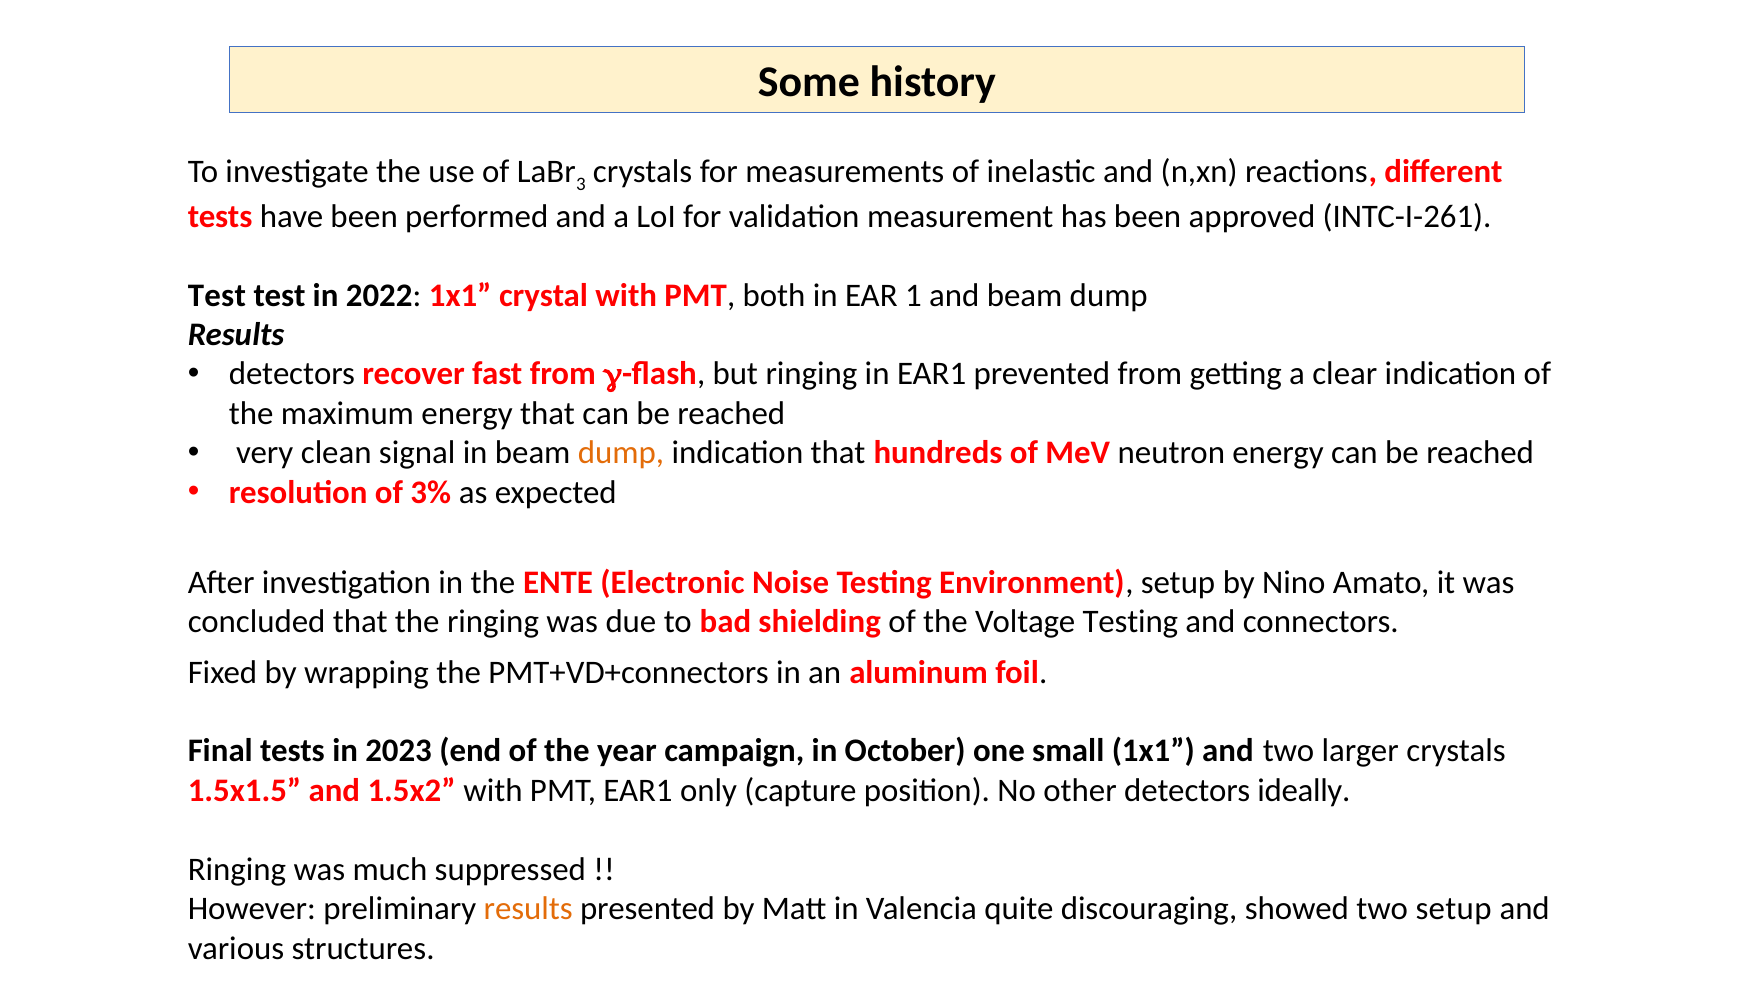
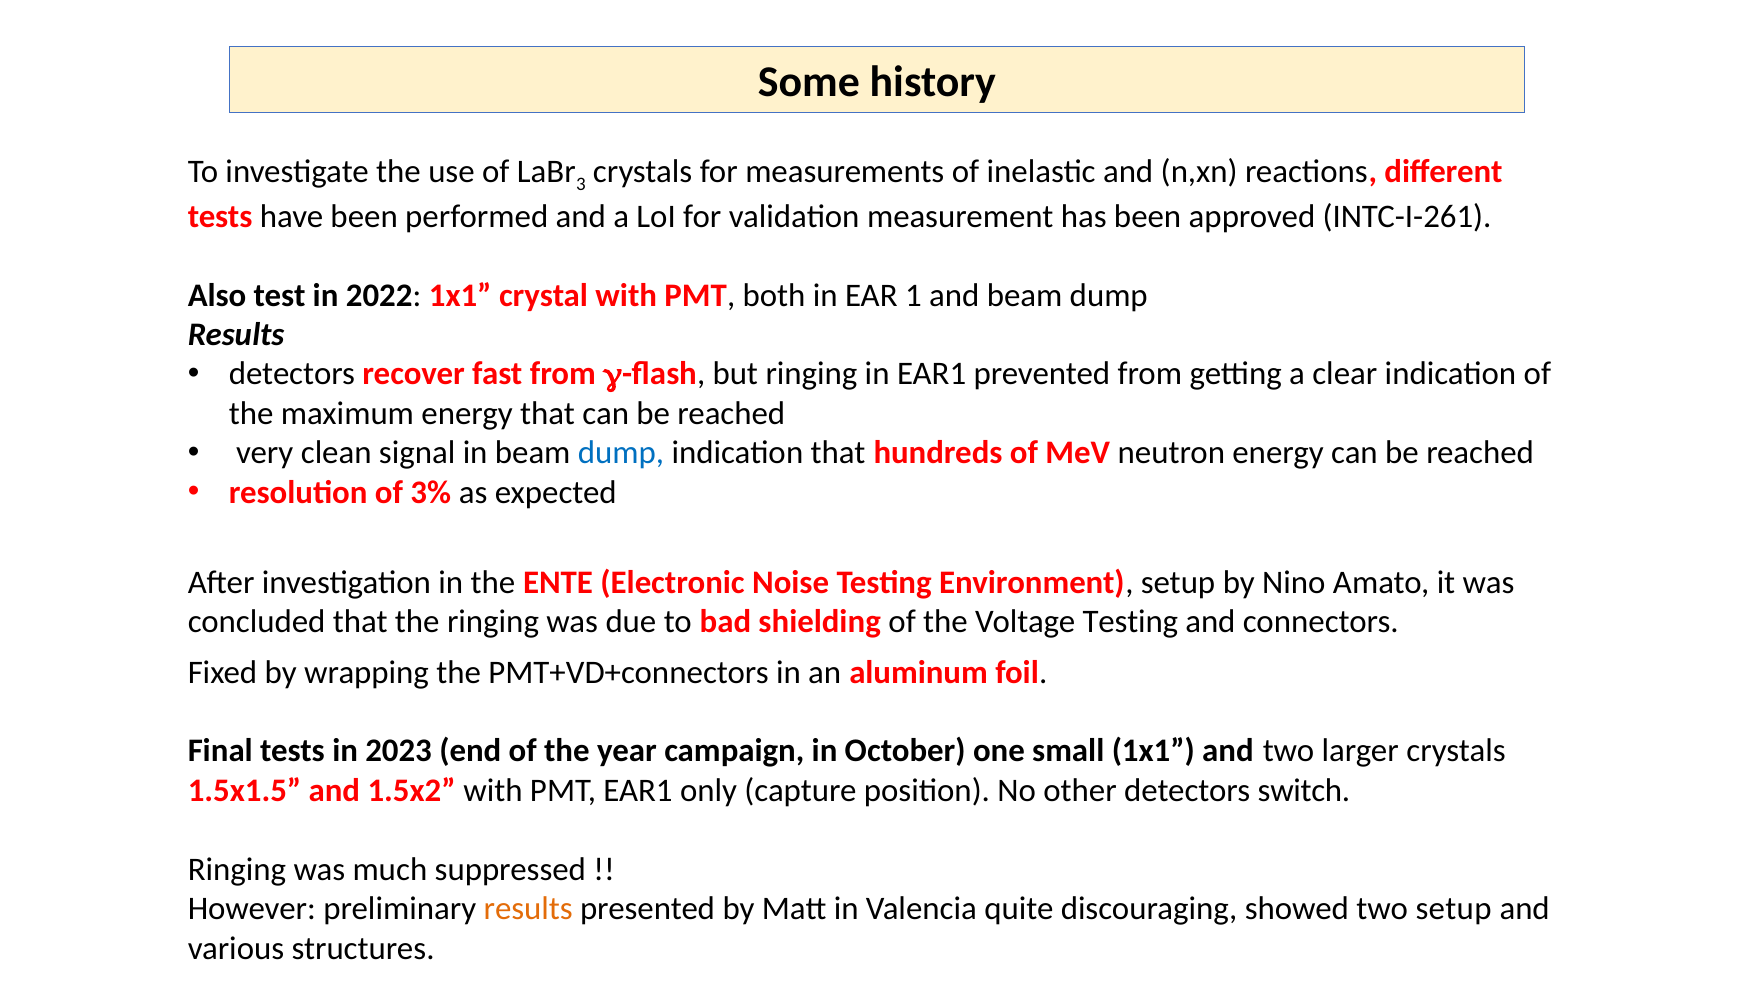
Test: Test -> Also (217, 295)
dump colour: orange -> blue (621, 453)
ideally: ideally -> switch (1304, 791)
